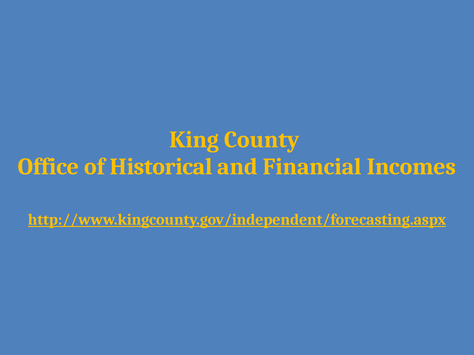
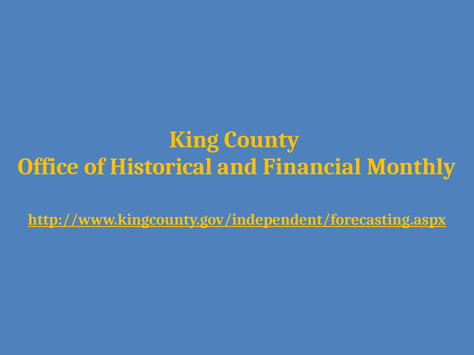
Incomes: Incomes -> Monthly (411, 167)
